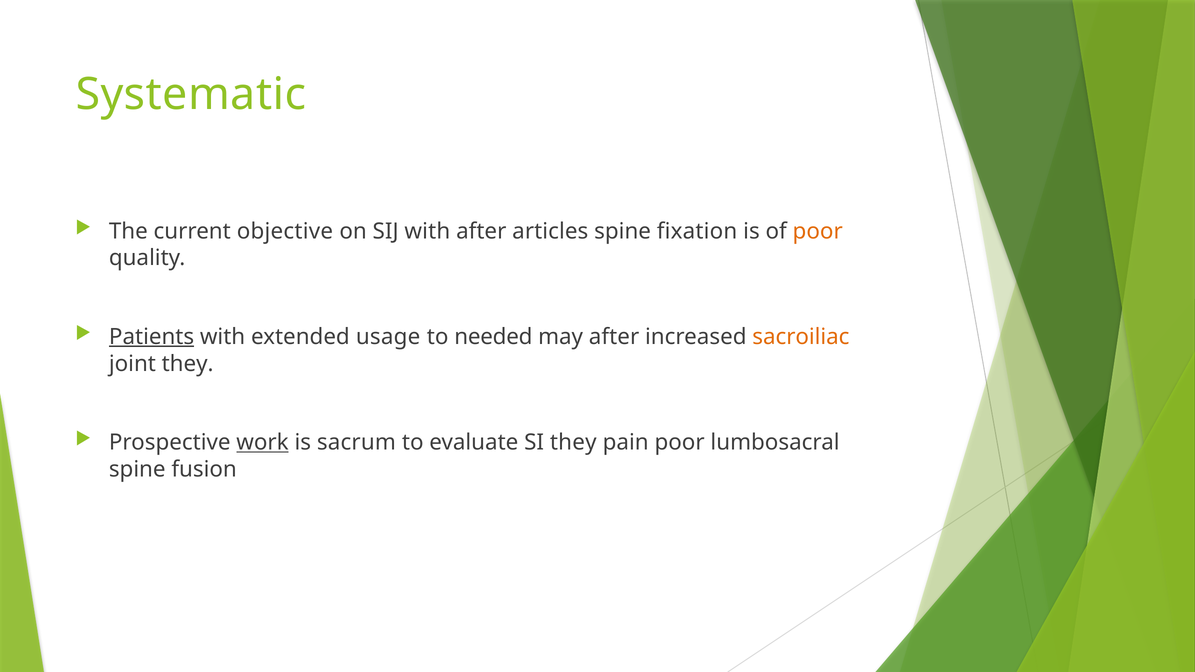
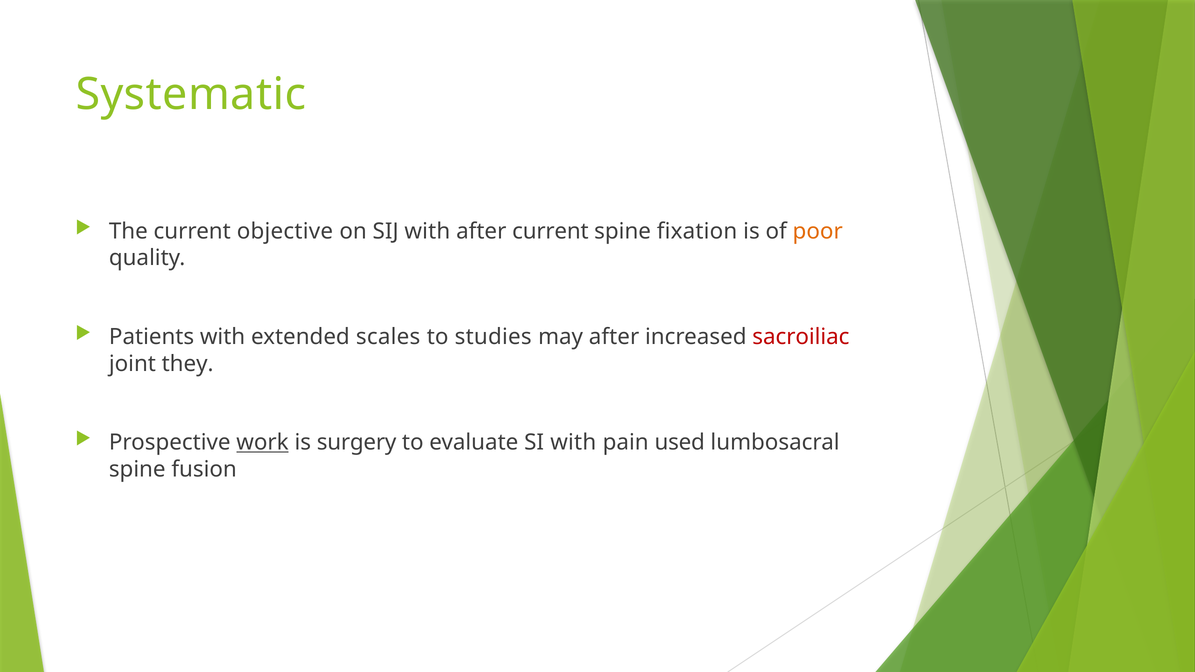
after articles: articles -> current (550, 231)
Patients underline: present -> none (152, 337)
usage: usage -> scales (388, 337)
needed: needed -> studies (493, 337)
sacroiliac colour: orange -> red (801, 337)
sacrum: sacrum -> surgery (357, 442)
SI they: they -> with (573, 442)
pain poor: poor -> used (680, 442)
